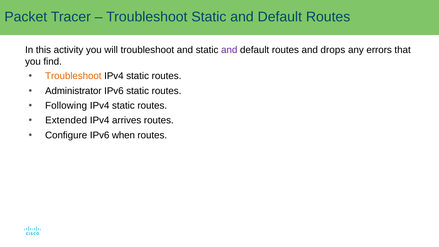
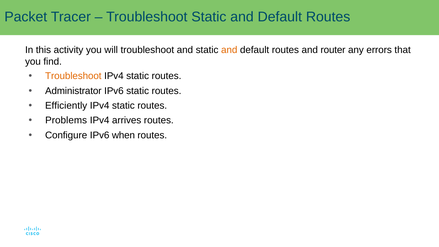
and colour: purple -> orange (229, 50)
drops: drops -> router (333, 50)
Following: Following -> Efficiently (66, 106)
Extended: Extended -> Problems (66, 120)
